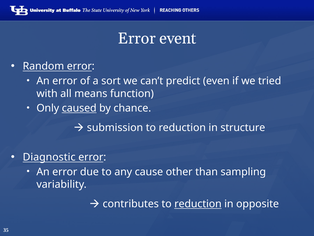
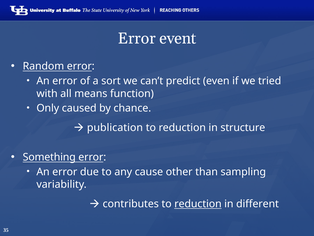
caused underline: present -> none (79, 108)
submission: submission -> publication (115, 128)
Diagnostic: Diagnostic -> Something (49, 157)
opposite: opposite -> different (258, 204)
